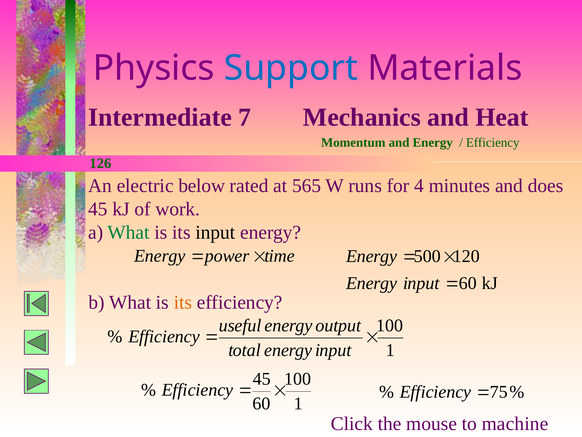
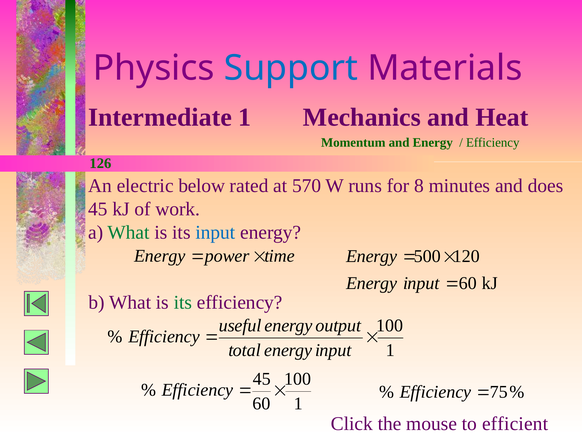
Intermediate 7: 7 -> 1 (245, 117)
565: 565 -> 570 (307, 186)
4: 4 -> 8 (419, 186)
input colour: black -> blue (215, 232)
its colour: orange -> green (183, 302)
machine: machine -> efficient (515, 423)
